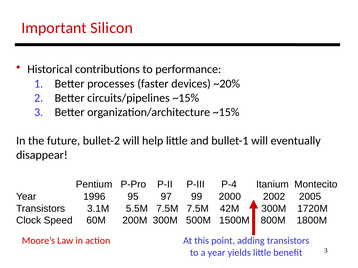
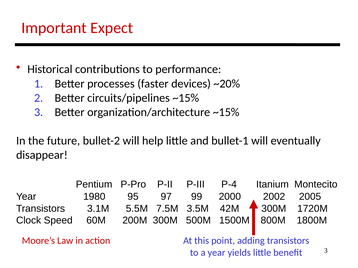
Silicon: Silicon -> Expect (112, 28)
1996: 1996 -> 1980 (94, 197)
7.5M 7.5M: 7.5M -> 3.5M (198, 209)
